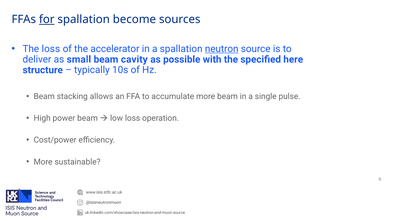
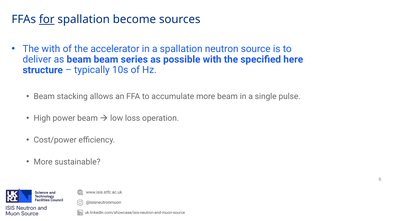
The loss: loss -> with (51, 49)
neutron underline: present -> none (222, 49)
as small: small -> beam (79, 59)
cavity: cavity -> series (134, 59)
